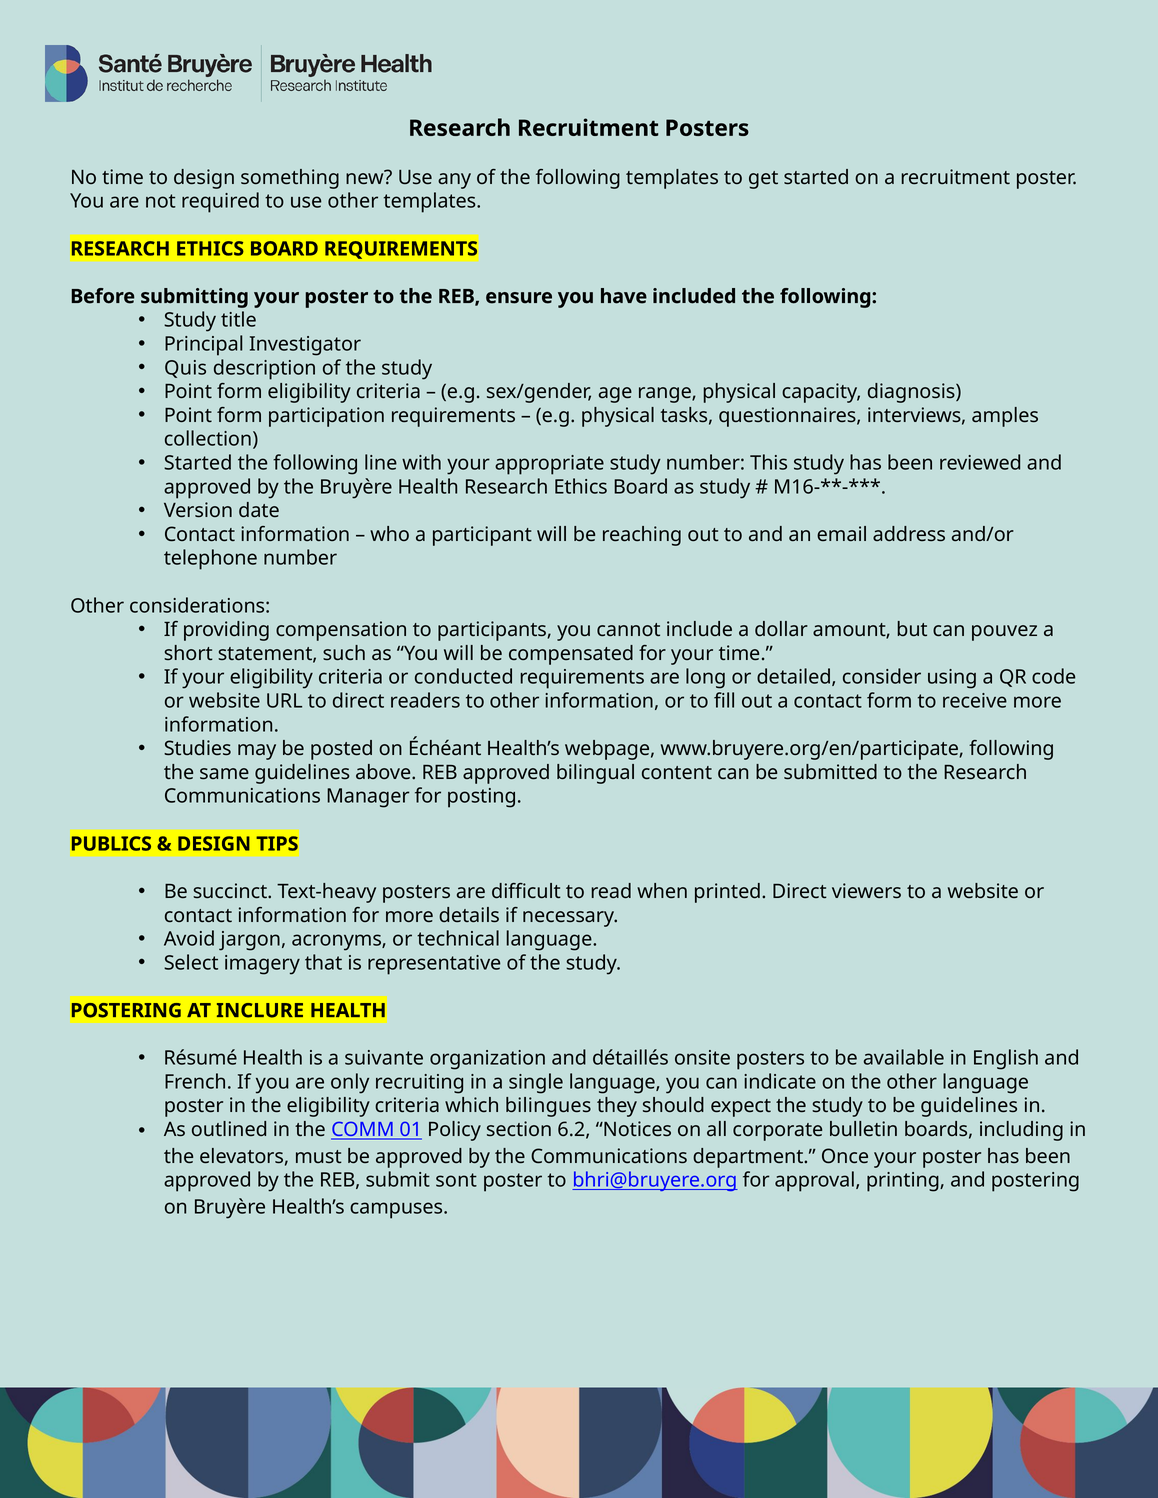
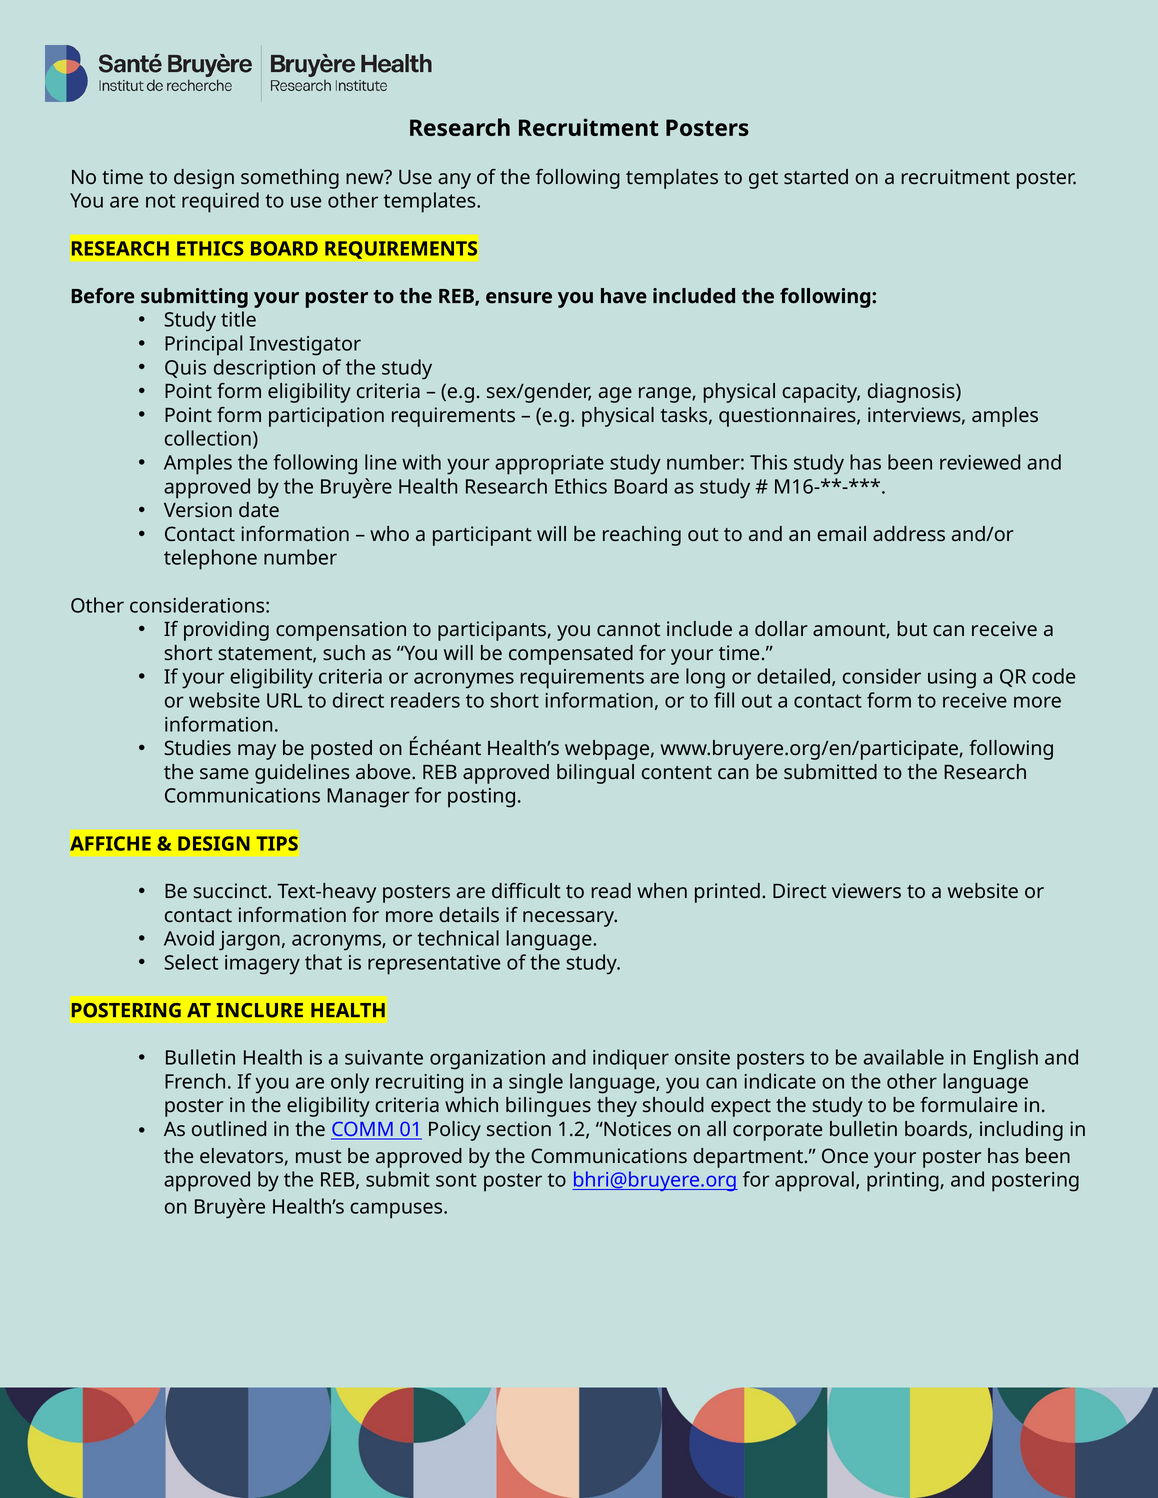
Started: Started -> Amples (198, 463)
can pouvez: pouvez -> receive (1004, 630)
conducted: conducted -> acronymes (464, 678)
to other: other -> short (514, 702)
PUBLICS: PUBLICS -> AFFICHE (111, 844)
Résumé: Résumé -> Bulletin (200, 1059)
détaillés: détaillés -> indiquer (630, 1059)
be guidelines: guidelines -> formulaire (969, 1106)
6.2: 6.2 -> 1.2 (574, 1130)
